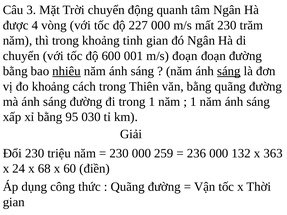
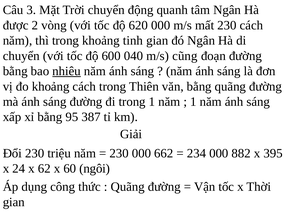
4: 4 -> 2 (35, 25)
227: 227 -> 620 (138, 25)
230 trăm: trăm -> cách (251, 25)
001: 001 -> 040 (134, 56)
m/s đoạn: đoạn -> cũng (185, 56)
sáng underline: present -> none (229, 71)
030: 030 -> 387 (91, 117)
259: 259 -> 662 (164, 153)
236: 236 -> 234 (196, 153)
132: 132 -> 882 (241, 153)
363: 363 -> 395 (273, 153)
68: 68 -> 62 (44, 169)
điền: điền -> ngôi (95, 169)
